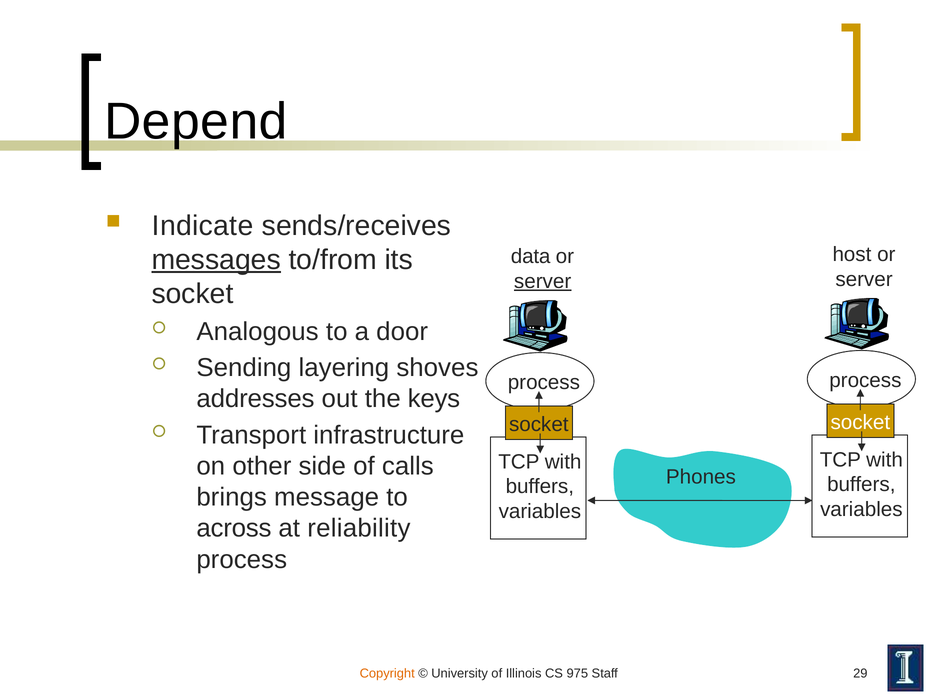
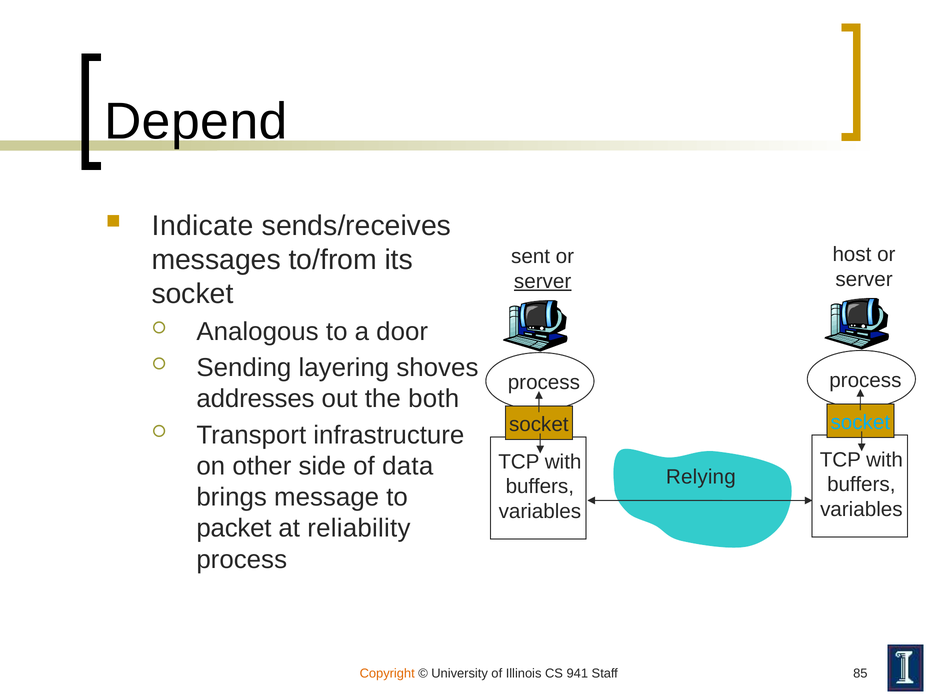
messages underline: present -> none (216, 260)
data: data -> sent (531, 256)
keys: keys -> both (434, 398)
socket colour: white -> light blue (860, 422)
calls: calls -> data (408, 466)
Phones: Phones -> Relying (701, 476)
across: across -> packet (234, 528)
975: 975 -> 941 (577, 673)
29: 29 -> 85 (860, 673)
